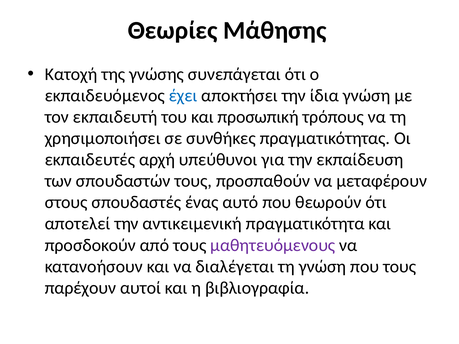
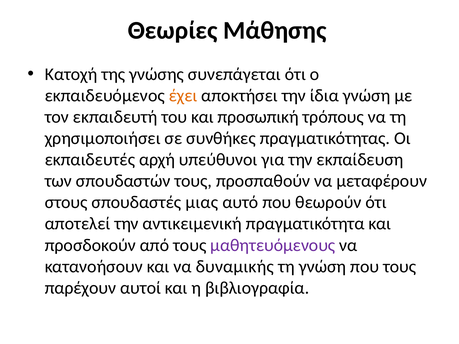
έχει colour: blue -> orange (183, 96)
ένας: ένας -> μιας (202, 203)
διαλέγεται: διαλέγεται -> δυναμικής (235, 267)
